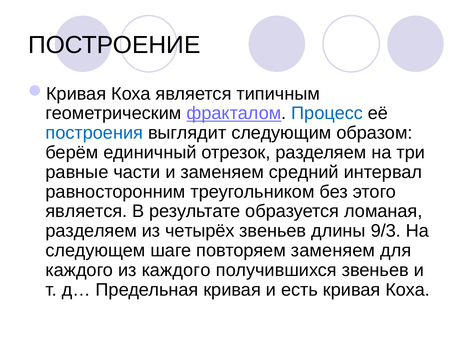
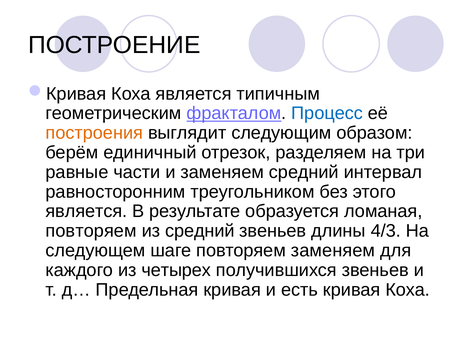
построения colour: blue -> orange (94, 133)
разделяем: разделяем -> повторяем (91, 231)
из четырёх: четырёх -> средний (200, 231)
9/3: 9/3 -> 4/3 (386, 231)
из каждого: каждого -> четырех (176, 270)
